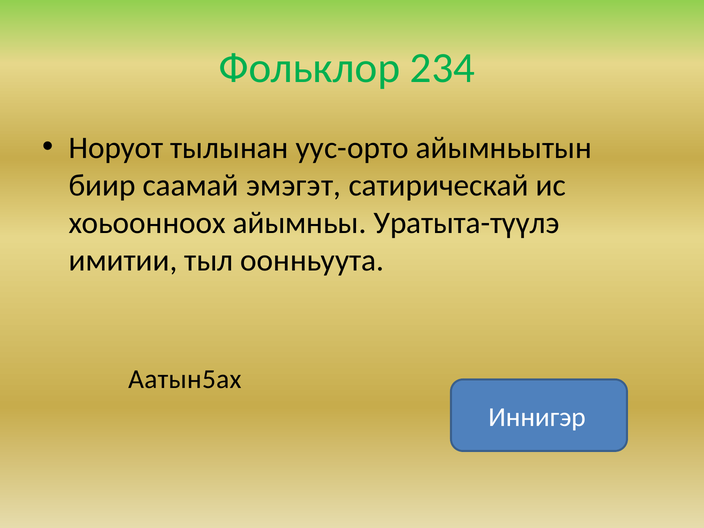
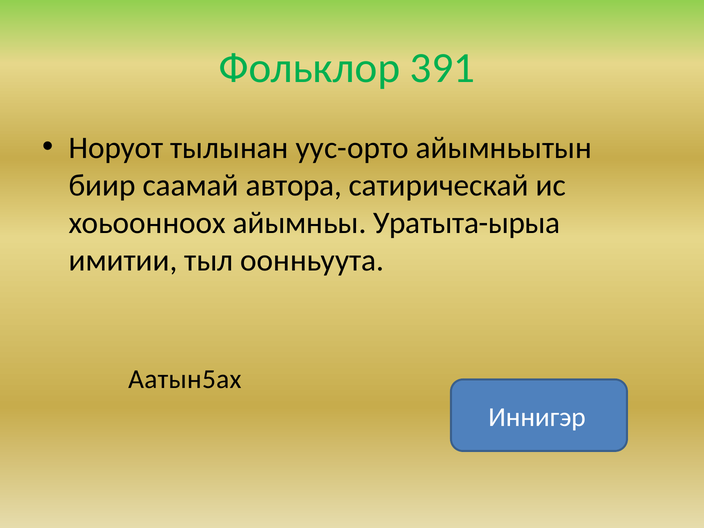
234: 234 -> 391 (442, 68)
эмэгэт: эмэгэт -> автора (294, 185)
Уратыта-түүлэ: Уратыта-түүлэ -> Уратыта-ырыа (467, 223)
